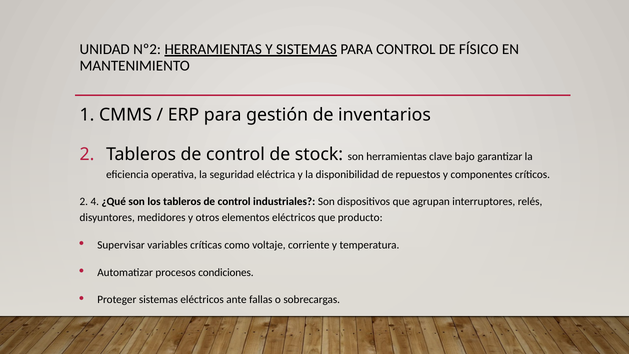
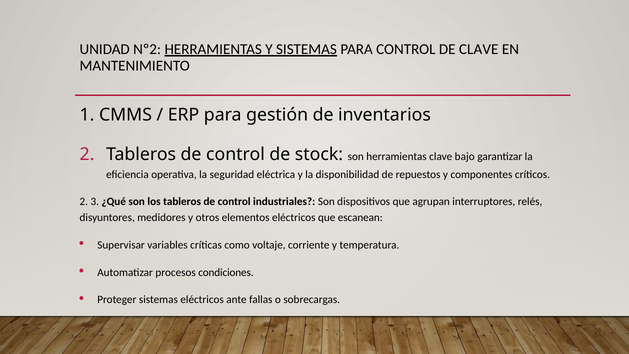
DE FÍSICO: FÍSICO -> CLAVE (479, 49)
4: 4 -> 3 (95, 202)
producto: producto -> escanean (360, 217)
